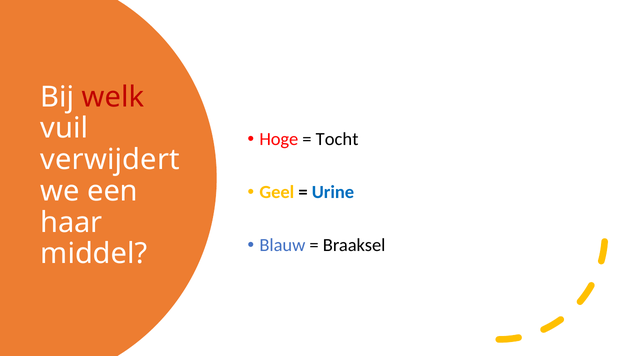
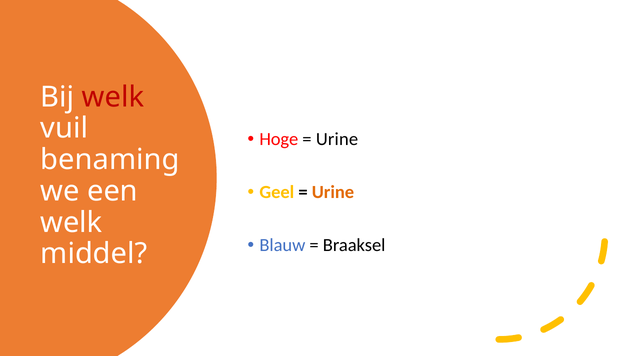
Tocht: Tocht -> Urine (337, 139)
verwijdert: verwijdert -> benaming (110, 160)
Urine colour: blue -> orange (333, 193)
haar: haar -> welk (71, 223)
